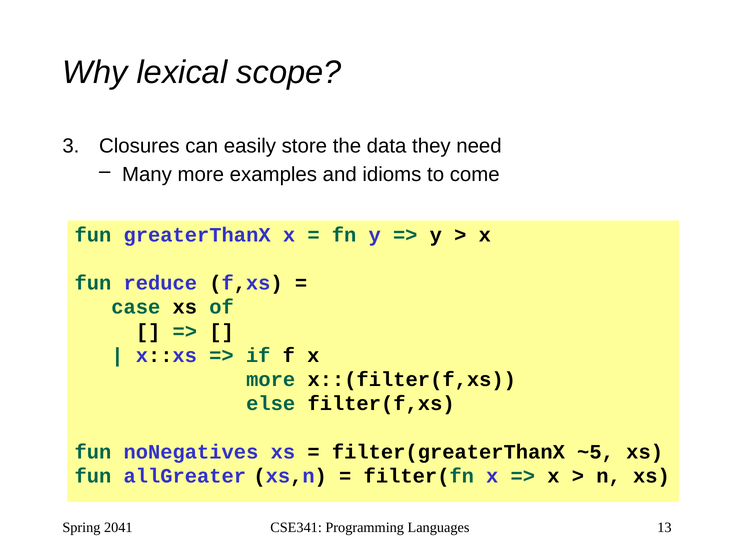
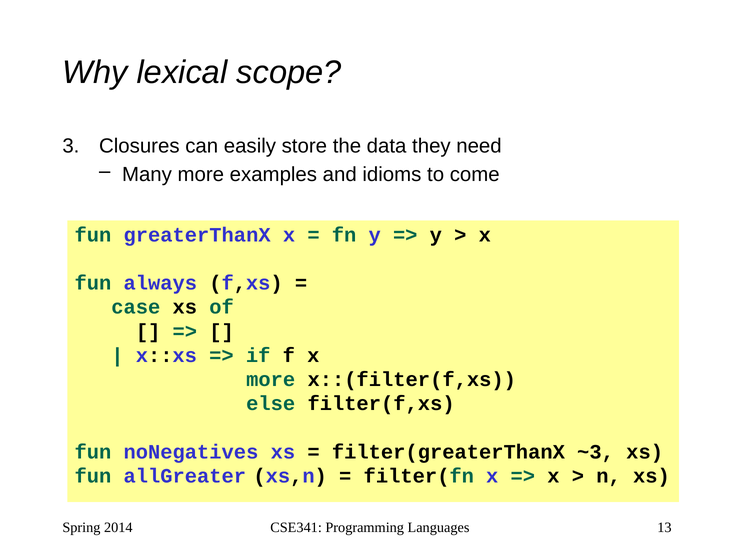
reduce: reduce -> always (160, 283)
~5: ~5 -> ~3 (596, 451)
2041: 2041 -> 2014 (118, 527)
